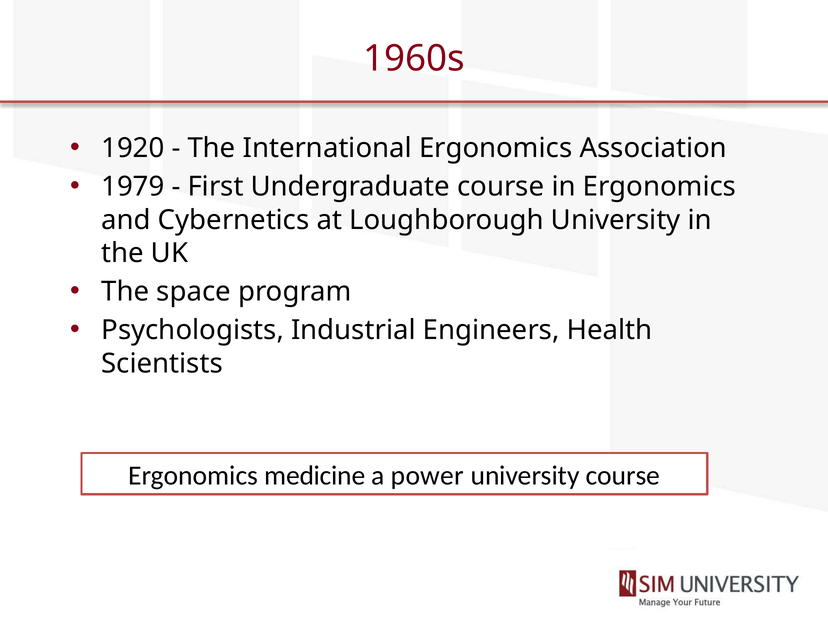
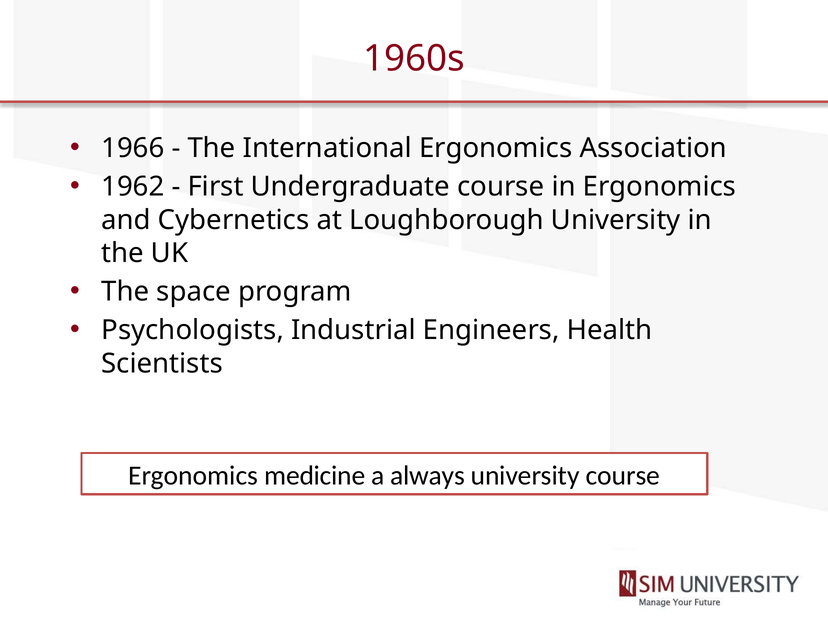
1920: 1920 -> 1966 (133, 148)
1979: 1979 -> 1962 (133, 187)
power: power -> always (428, 476)
